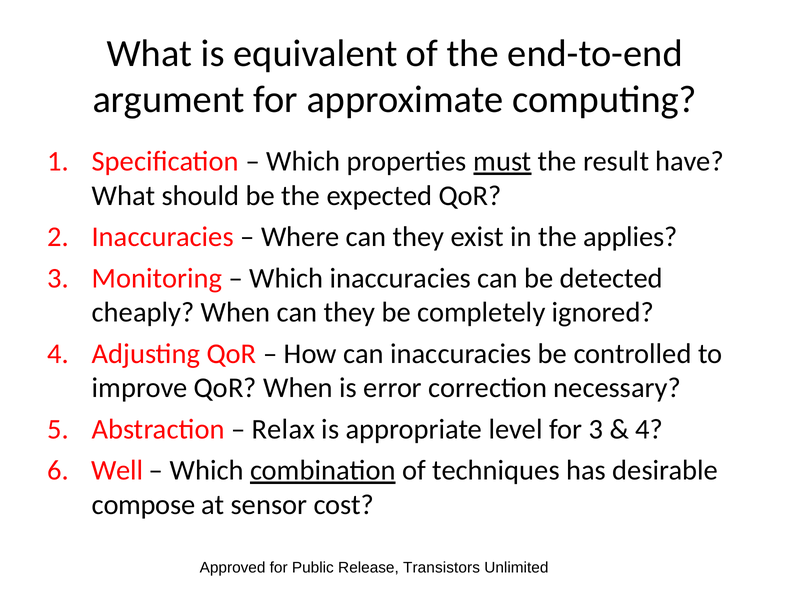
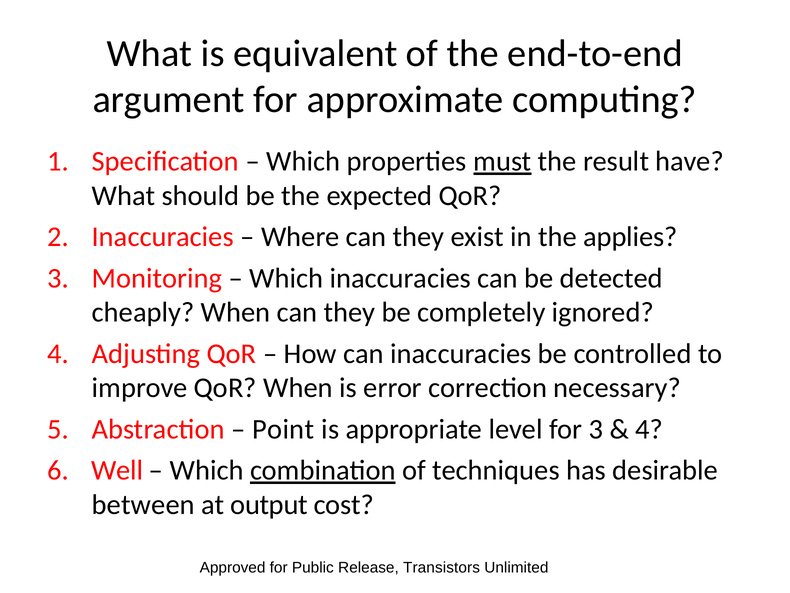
Relax: Relax -> Point (283, 429)
compose: compose -> between (143, 504)
sensor: sensor -> output (269, 504)
